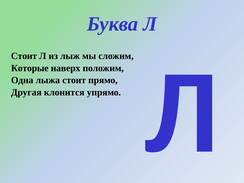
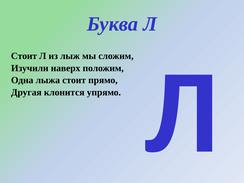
Которые: Которые -> Изучили (30, 68)
